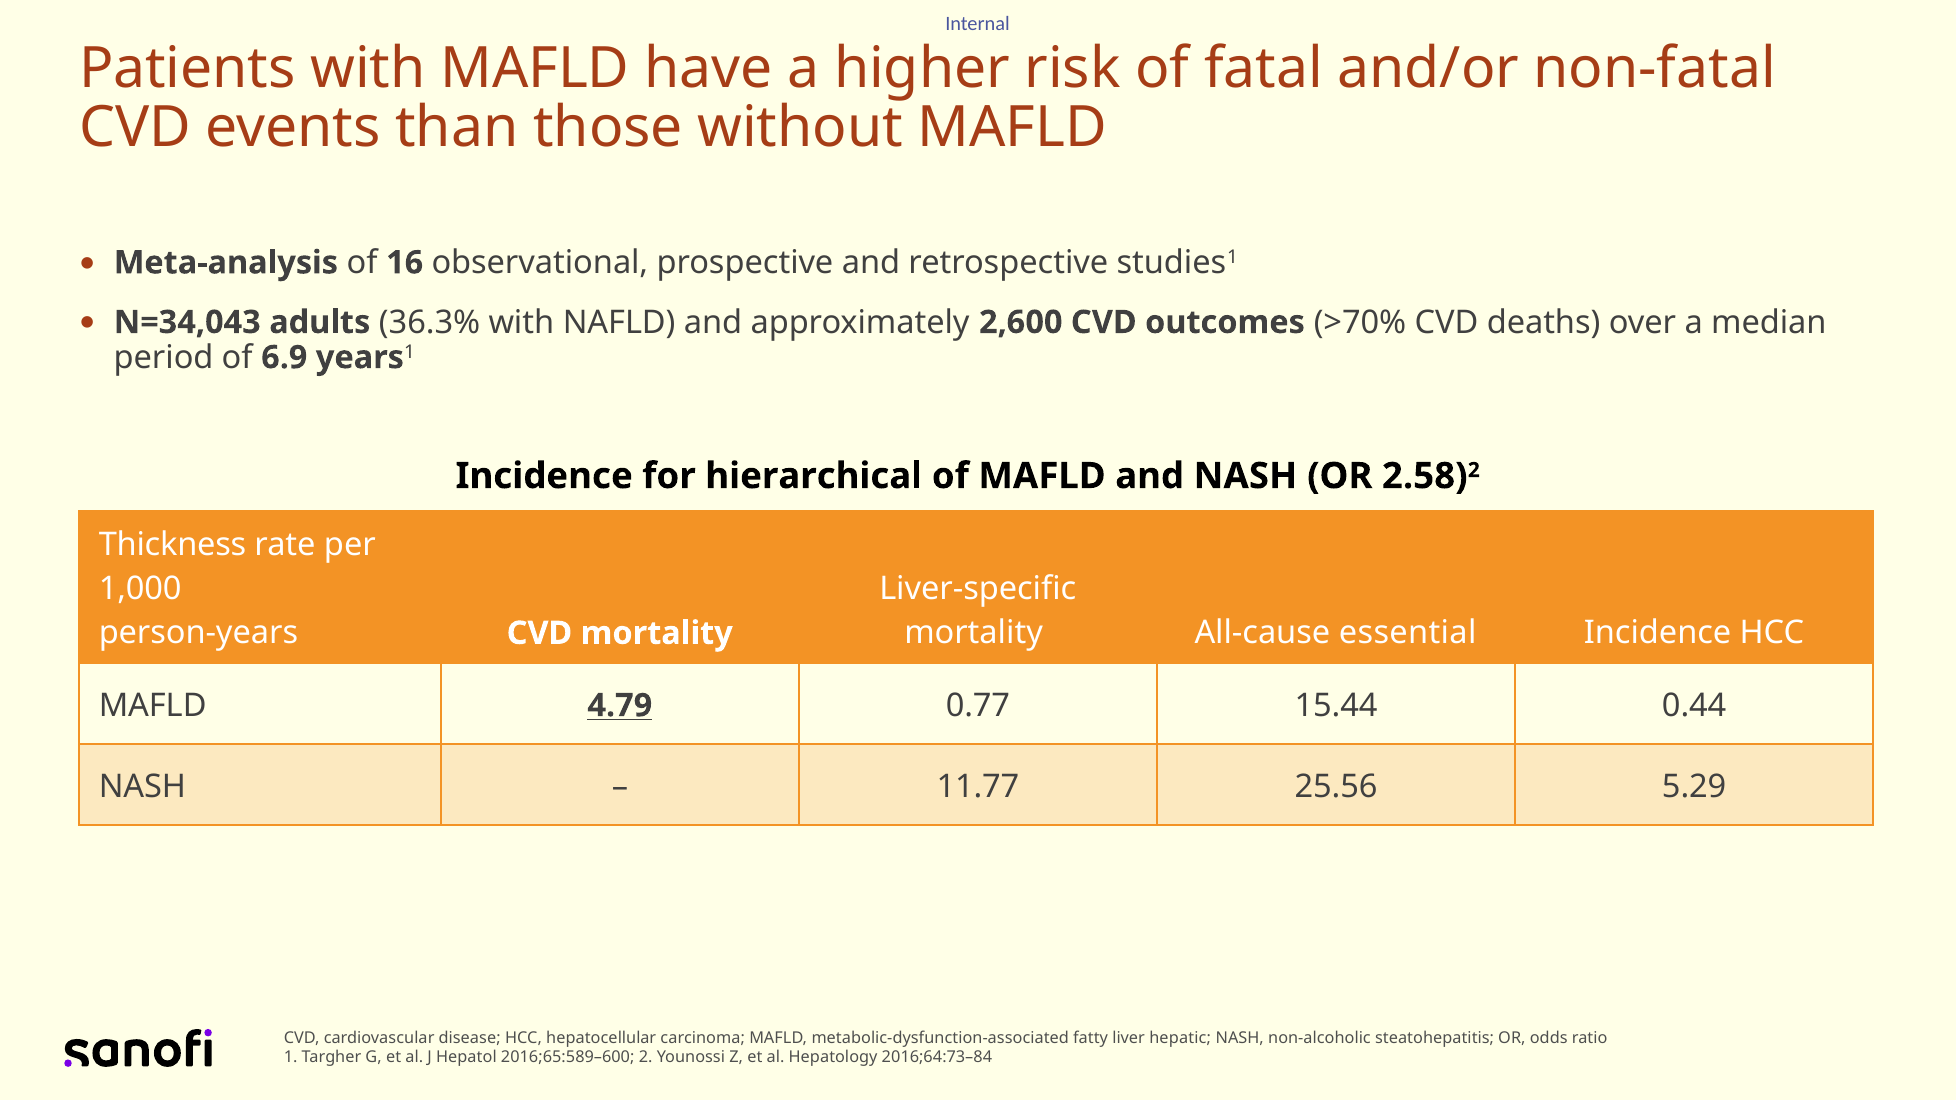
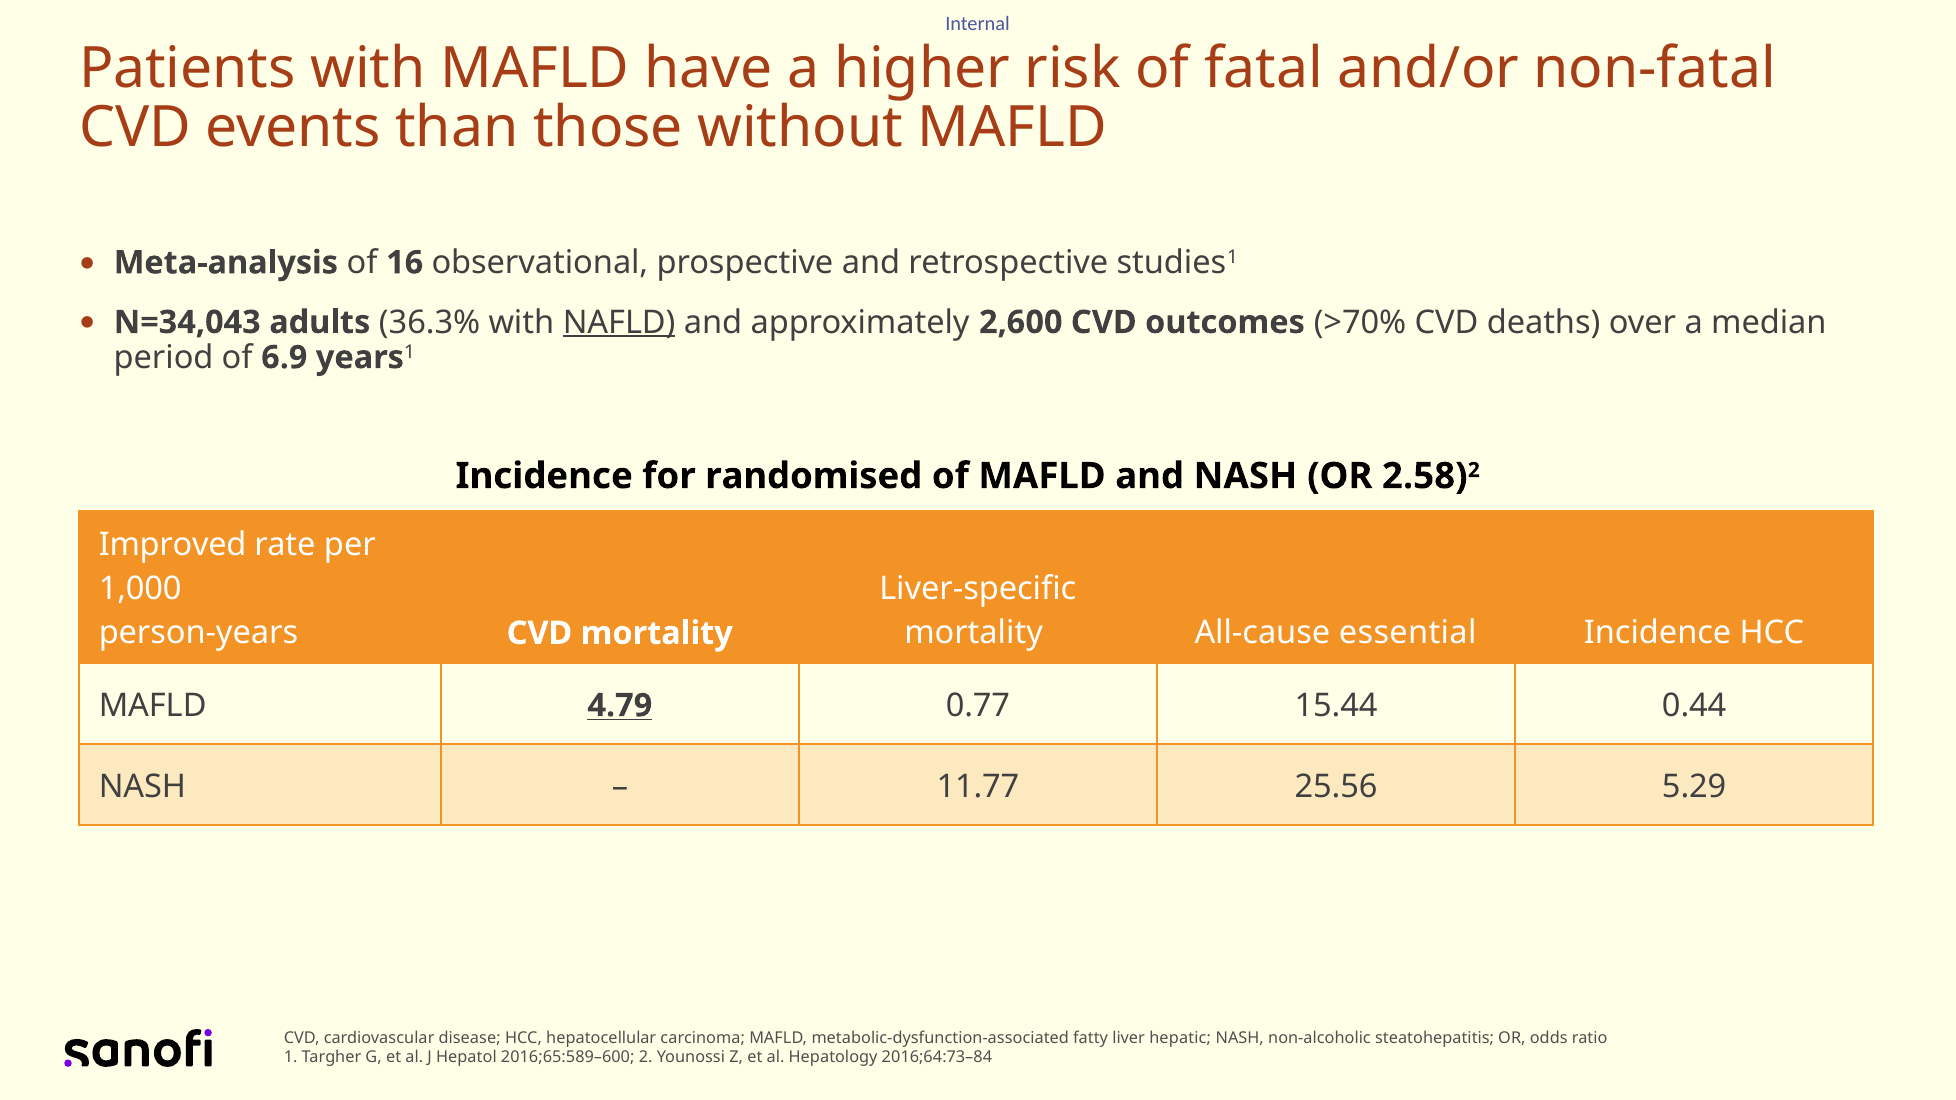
NAFLD underline: none -> present (619, 322)
hierarchical: hierarchical -> randomised (814, 476)
Thickness: Thickness -> Improved (173, 545)
